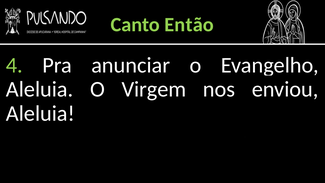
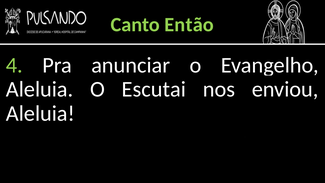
Virgem: Virgem -> Escutai (154, 89)
